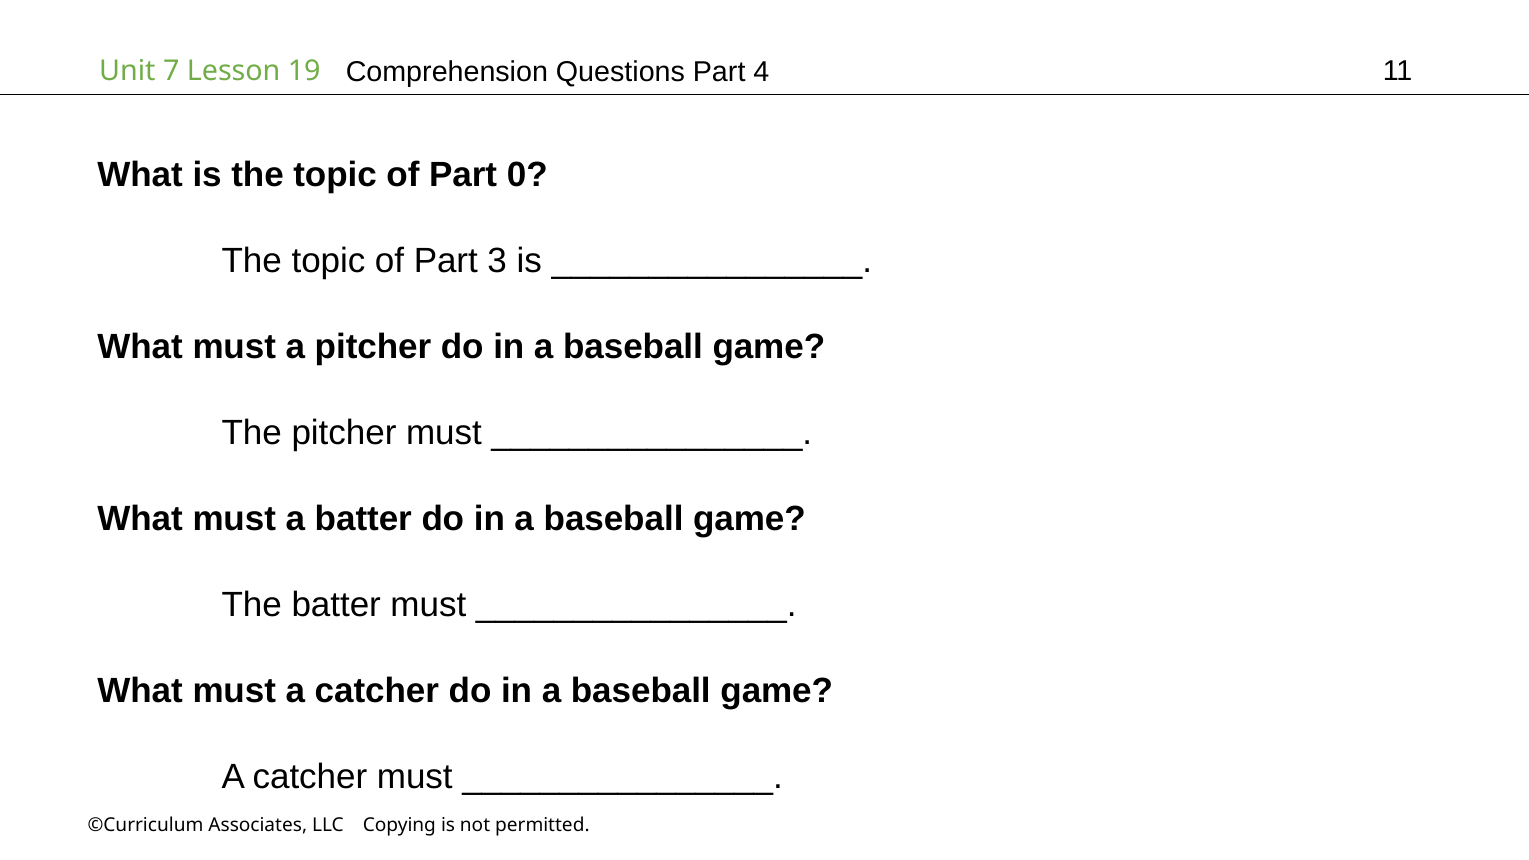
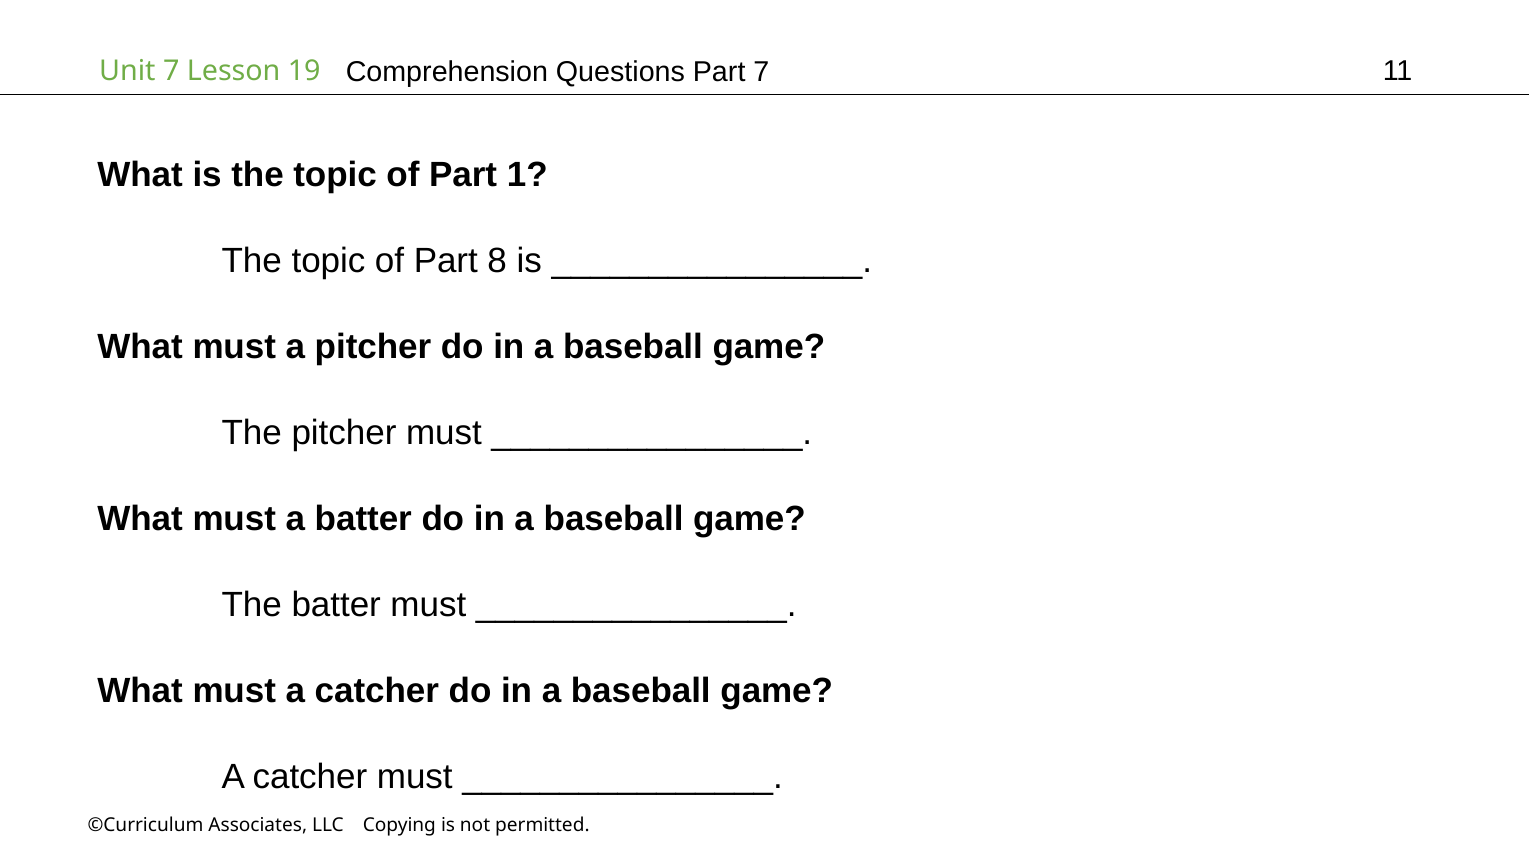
Part 4: 4 -> 7 (761, 72)
0: 0 -> 1 (527, 175)
3: 3 -> 8 (497, 261)
